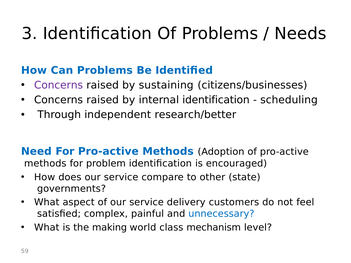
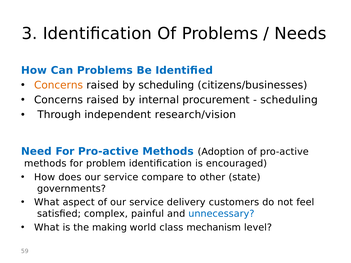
Concerns colour: purple -> orange (59, 85)
by sustaining: sustaining -> scheduling (166, 85)
internal identification: identification -> procurement (216, 100)
research/better: research/better -> research/vision (195, 115)
